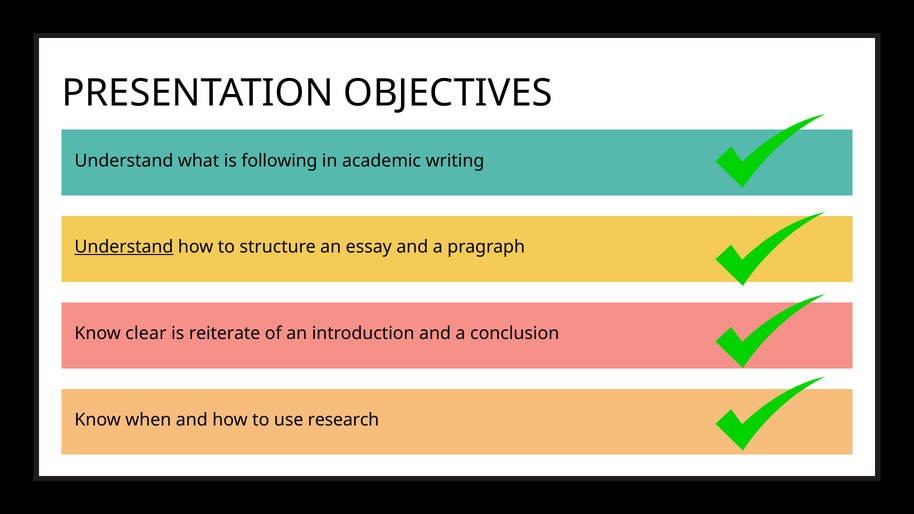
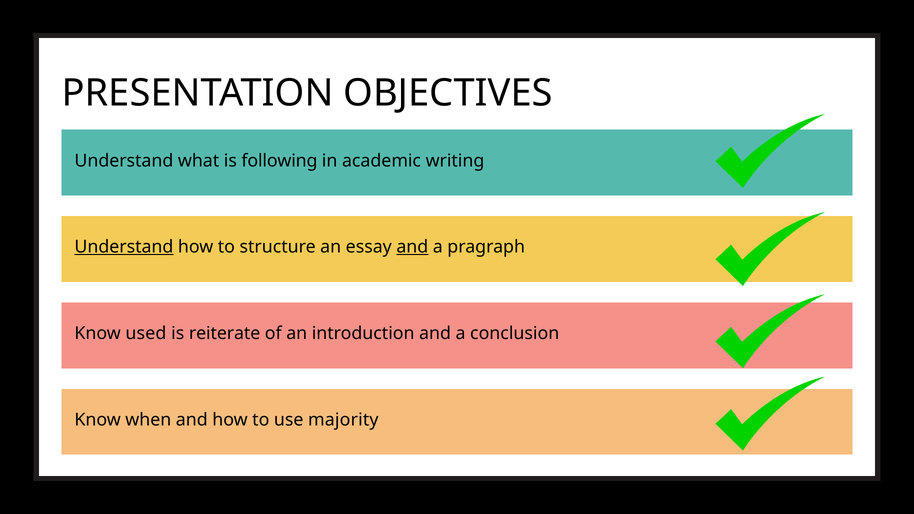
and underline: none -> present (412, 247)
clear: clear -> used (146, 333)
research: research -> majority (343, 420)
